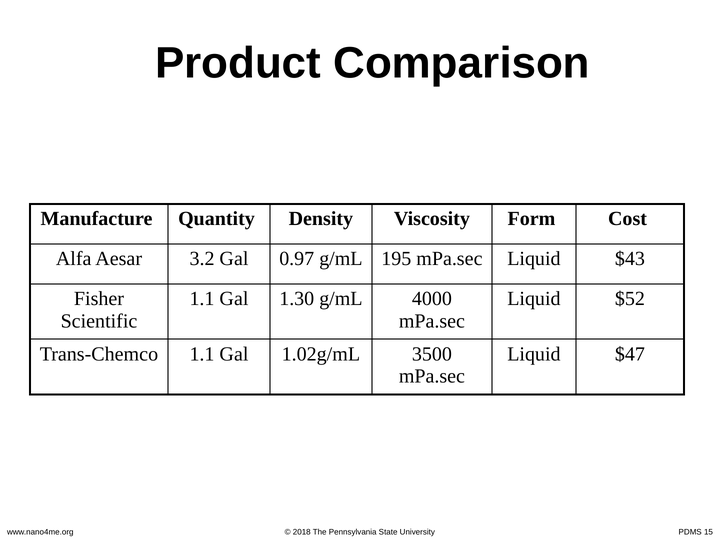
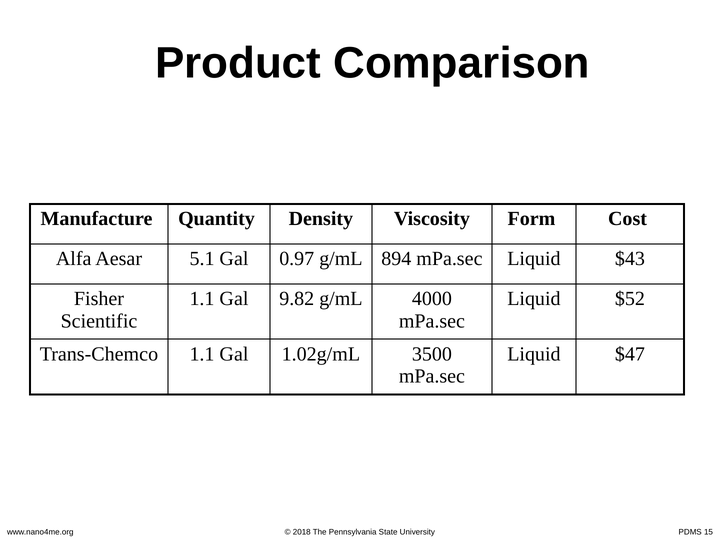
3.2: 3.2 -> 5.1 (202, 259)
195: 195 -> 894 (396, 259)
1.30: 1.30 -> 9.82 (297, 299)
